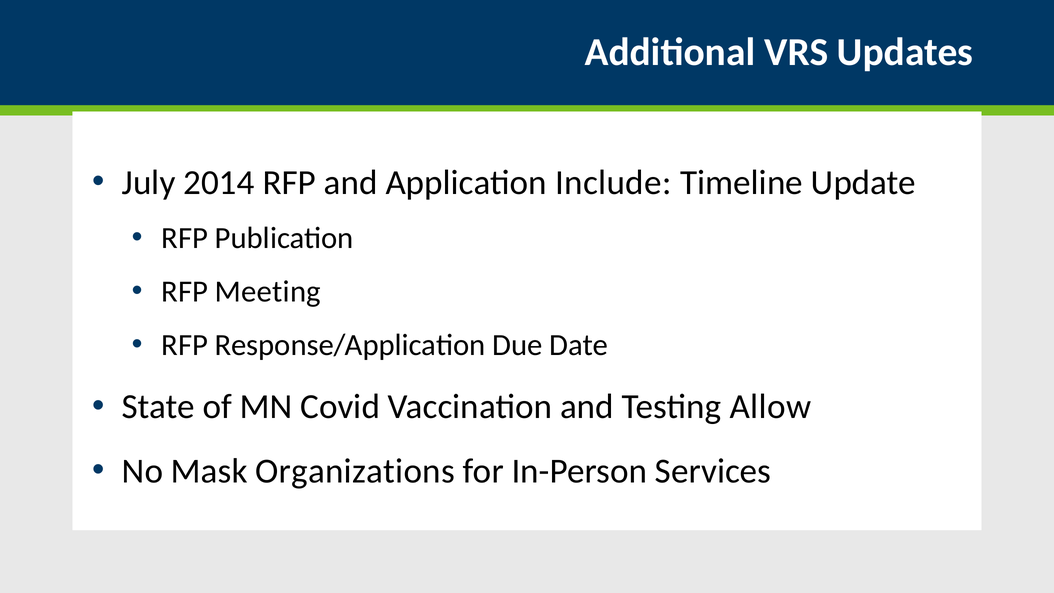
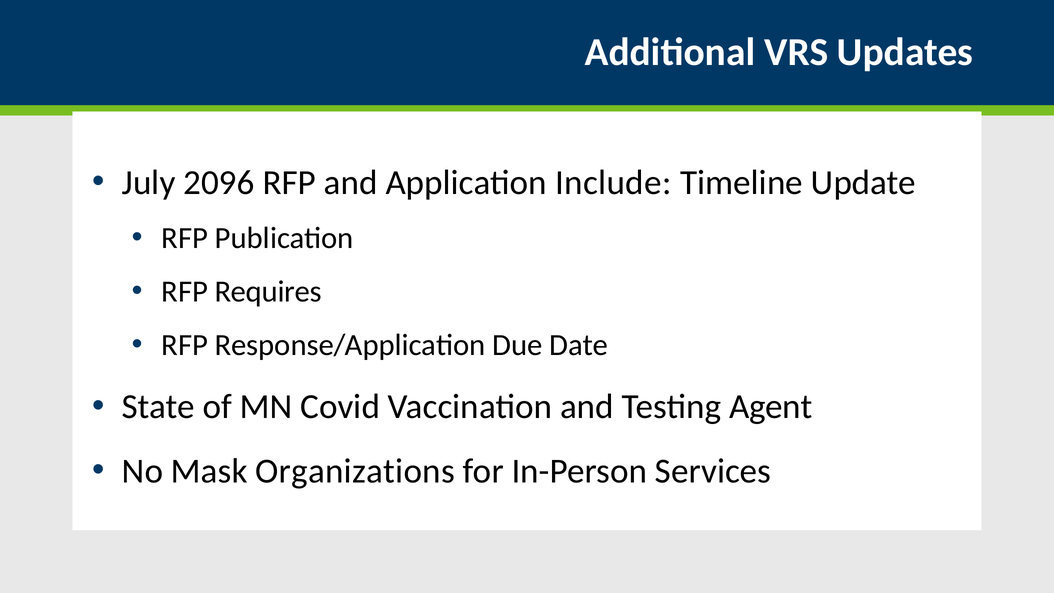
2014: 2014 -> 2096 (219, 183)
Meeting: Meeting -> Requires (268, 292)
Allow: Allow -> Agent (771, 407)
